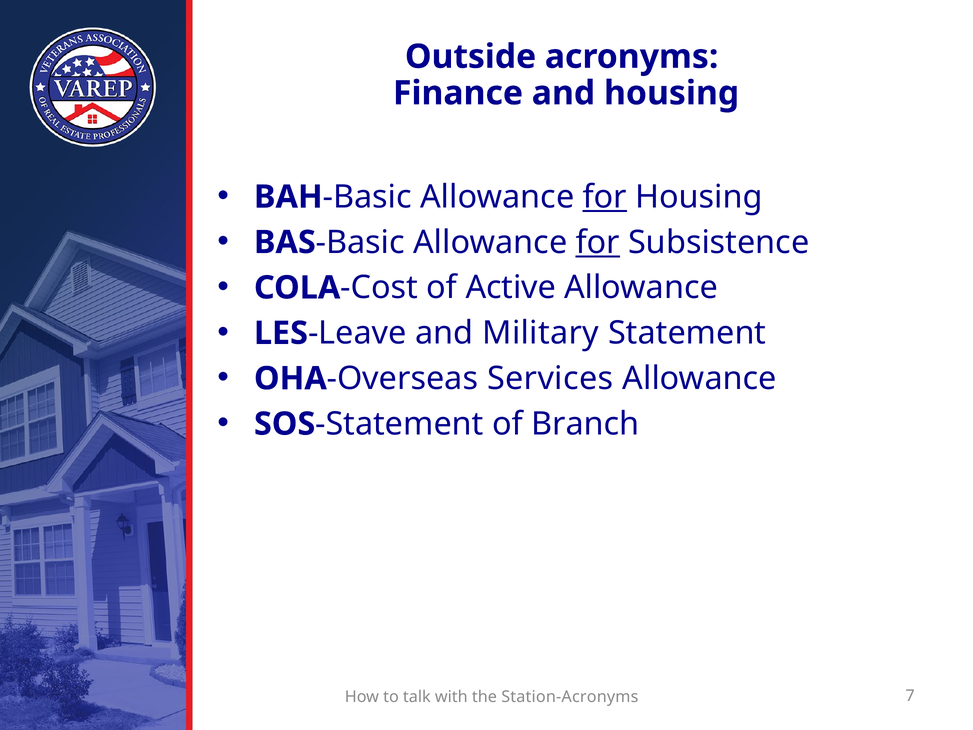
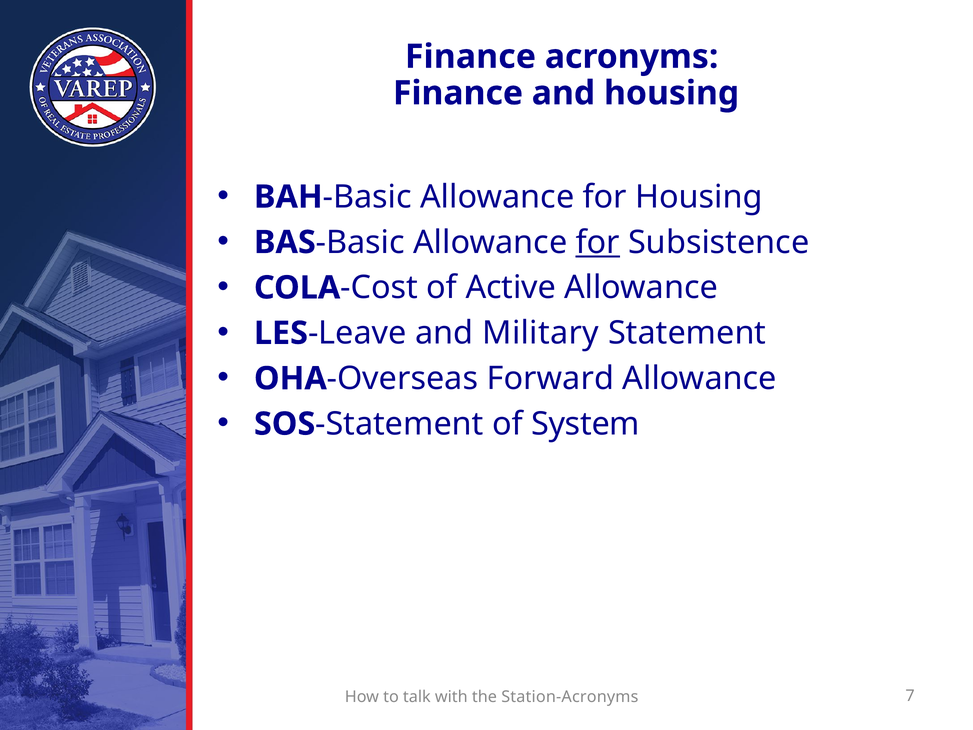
Outside: Outside -> Finance (470, 57)
for underline: present -> none (605, 197)
Services: Services -> Forward (550, 378)
Branch: Branch -> System (586, 424)
